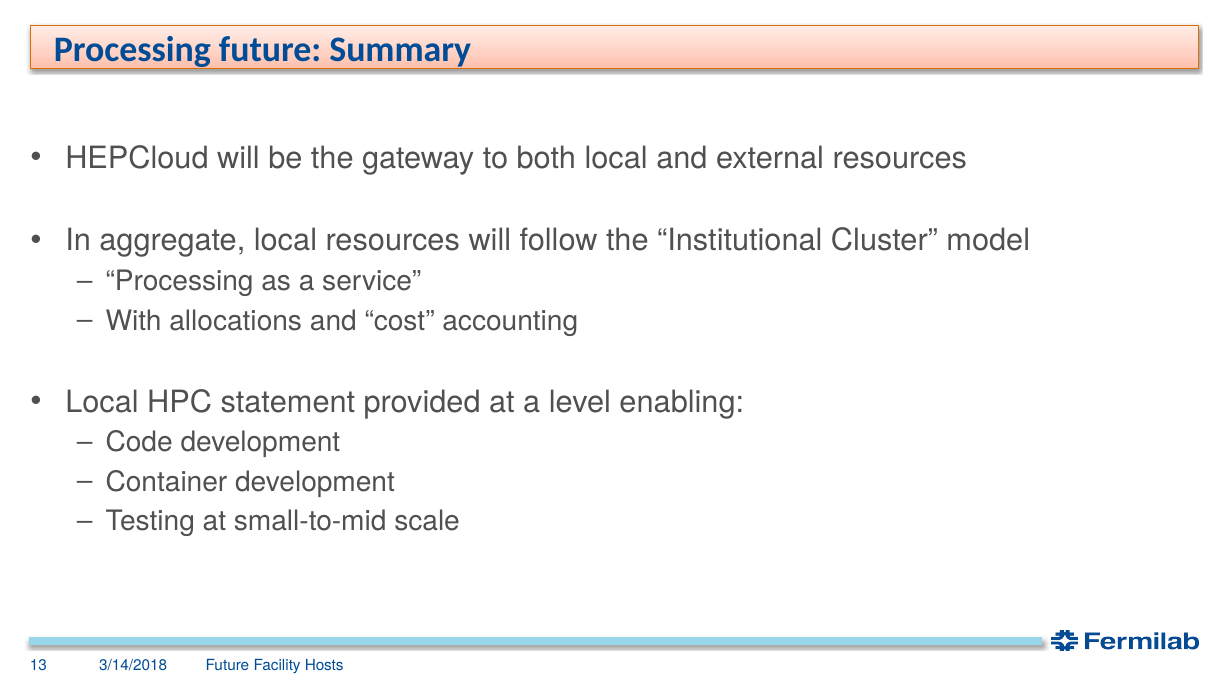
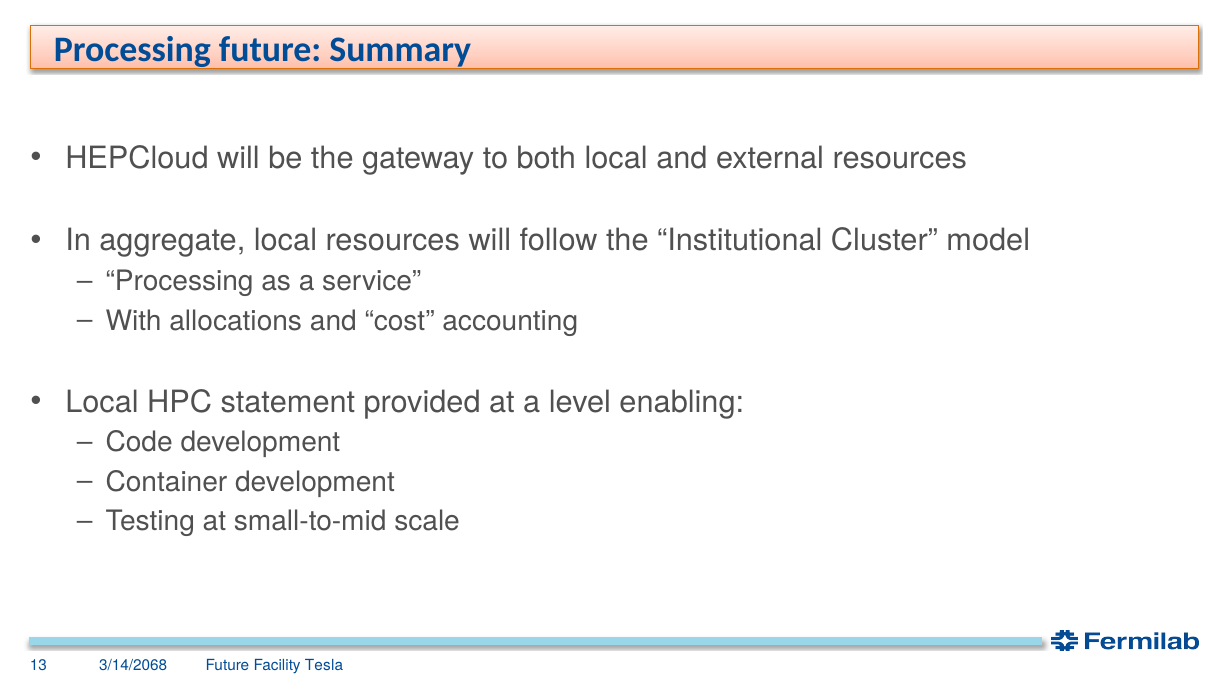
3/14/2018: 3/14/2018 -> 3/14/2068 (133, 666)
Hosts: Hosts -> Tesla (324, 666)
